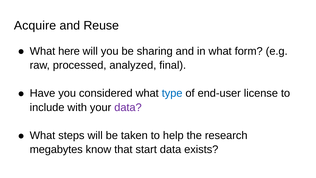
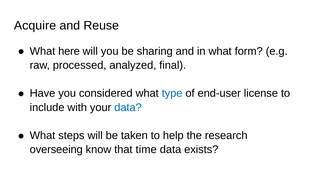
data colour: purple -> blue (128, 107)
megabytes: megabytes -> overseeing (56, 149)
start: start -> time (146, 149)
